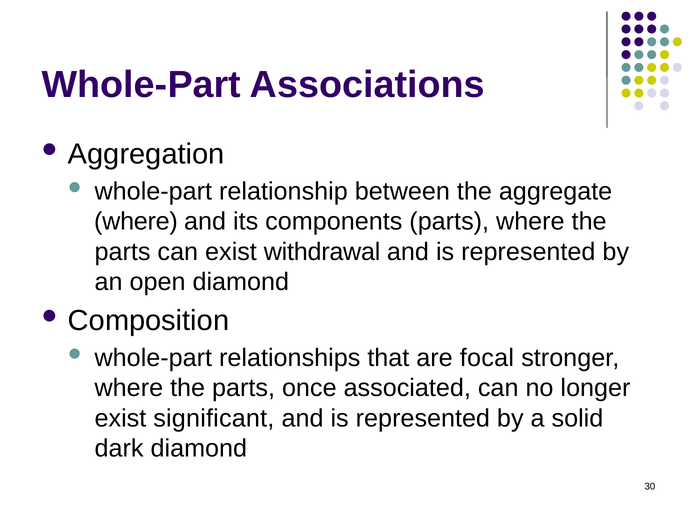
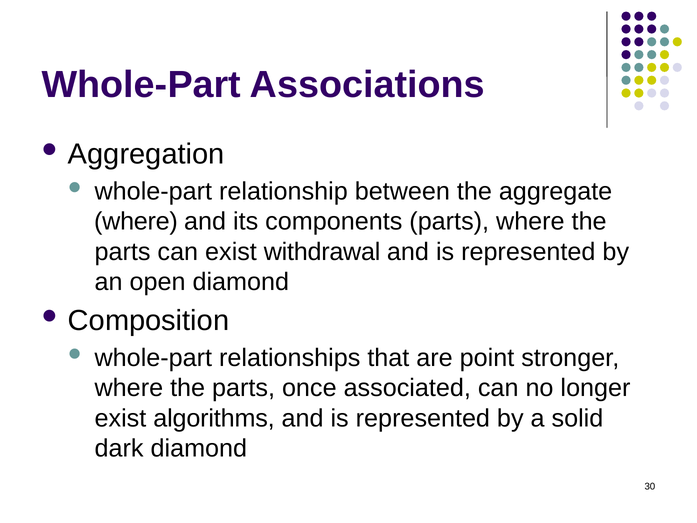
focal: focal -> point (487, 358)
significant: significant -> algorithms (214, 418)
